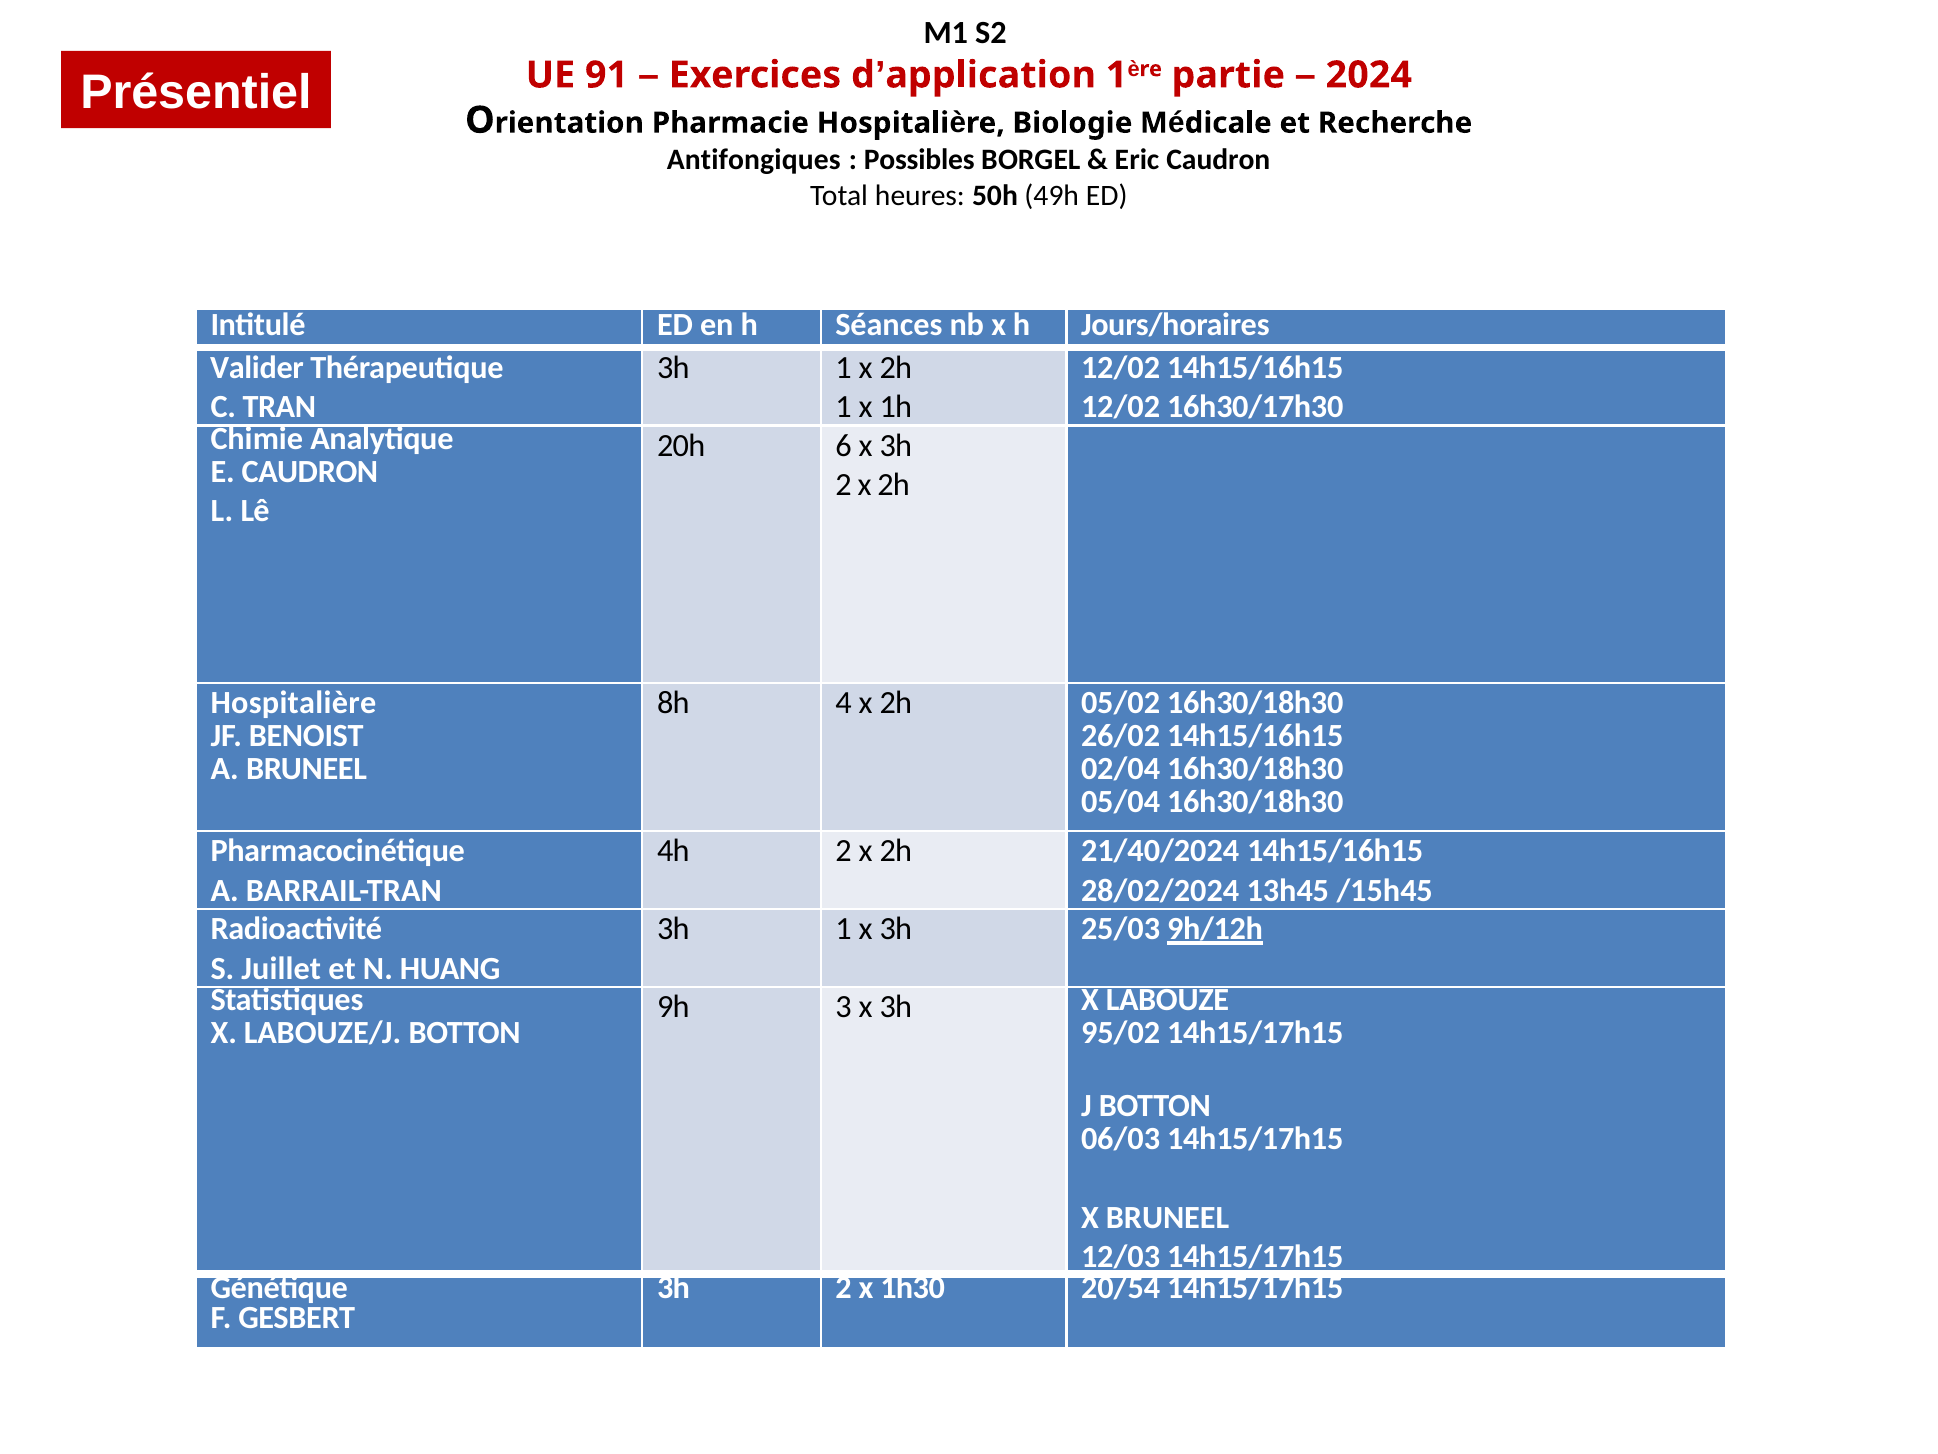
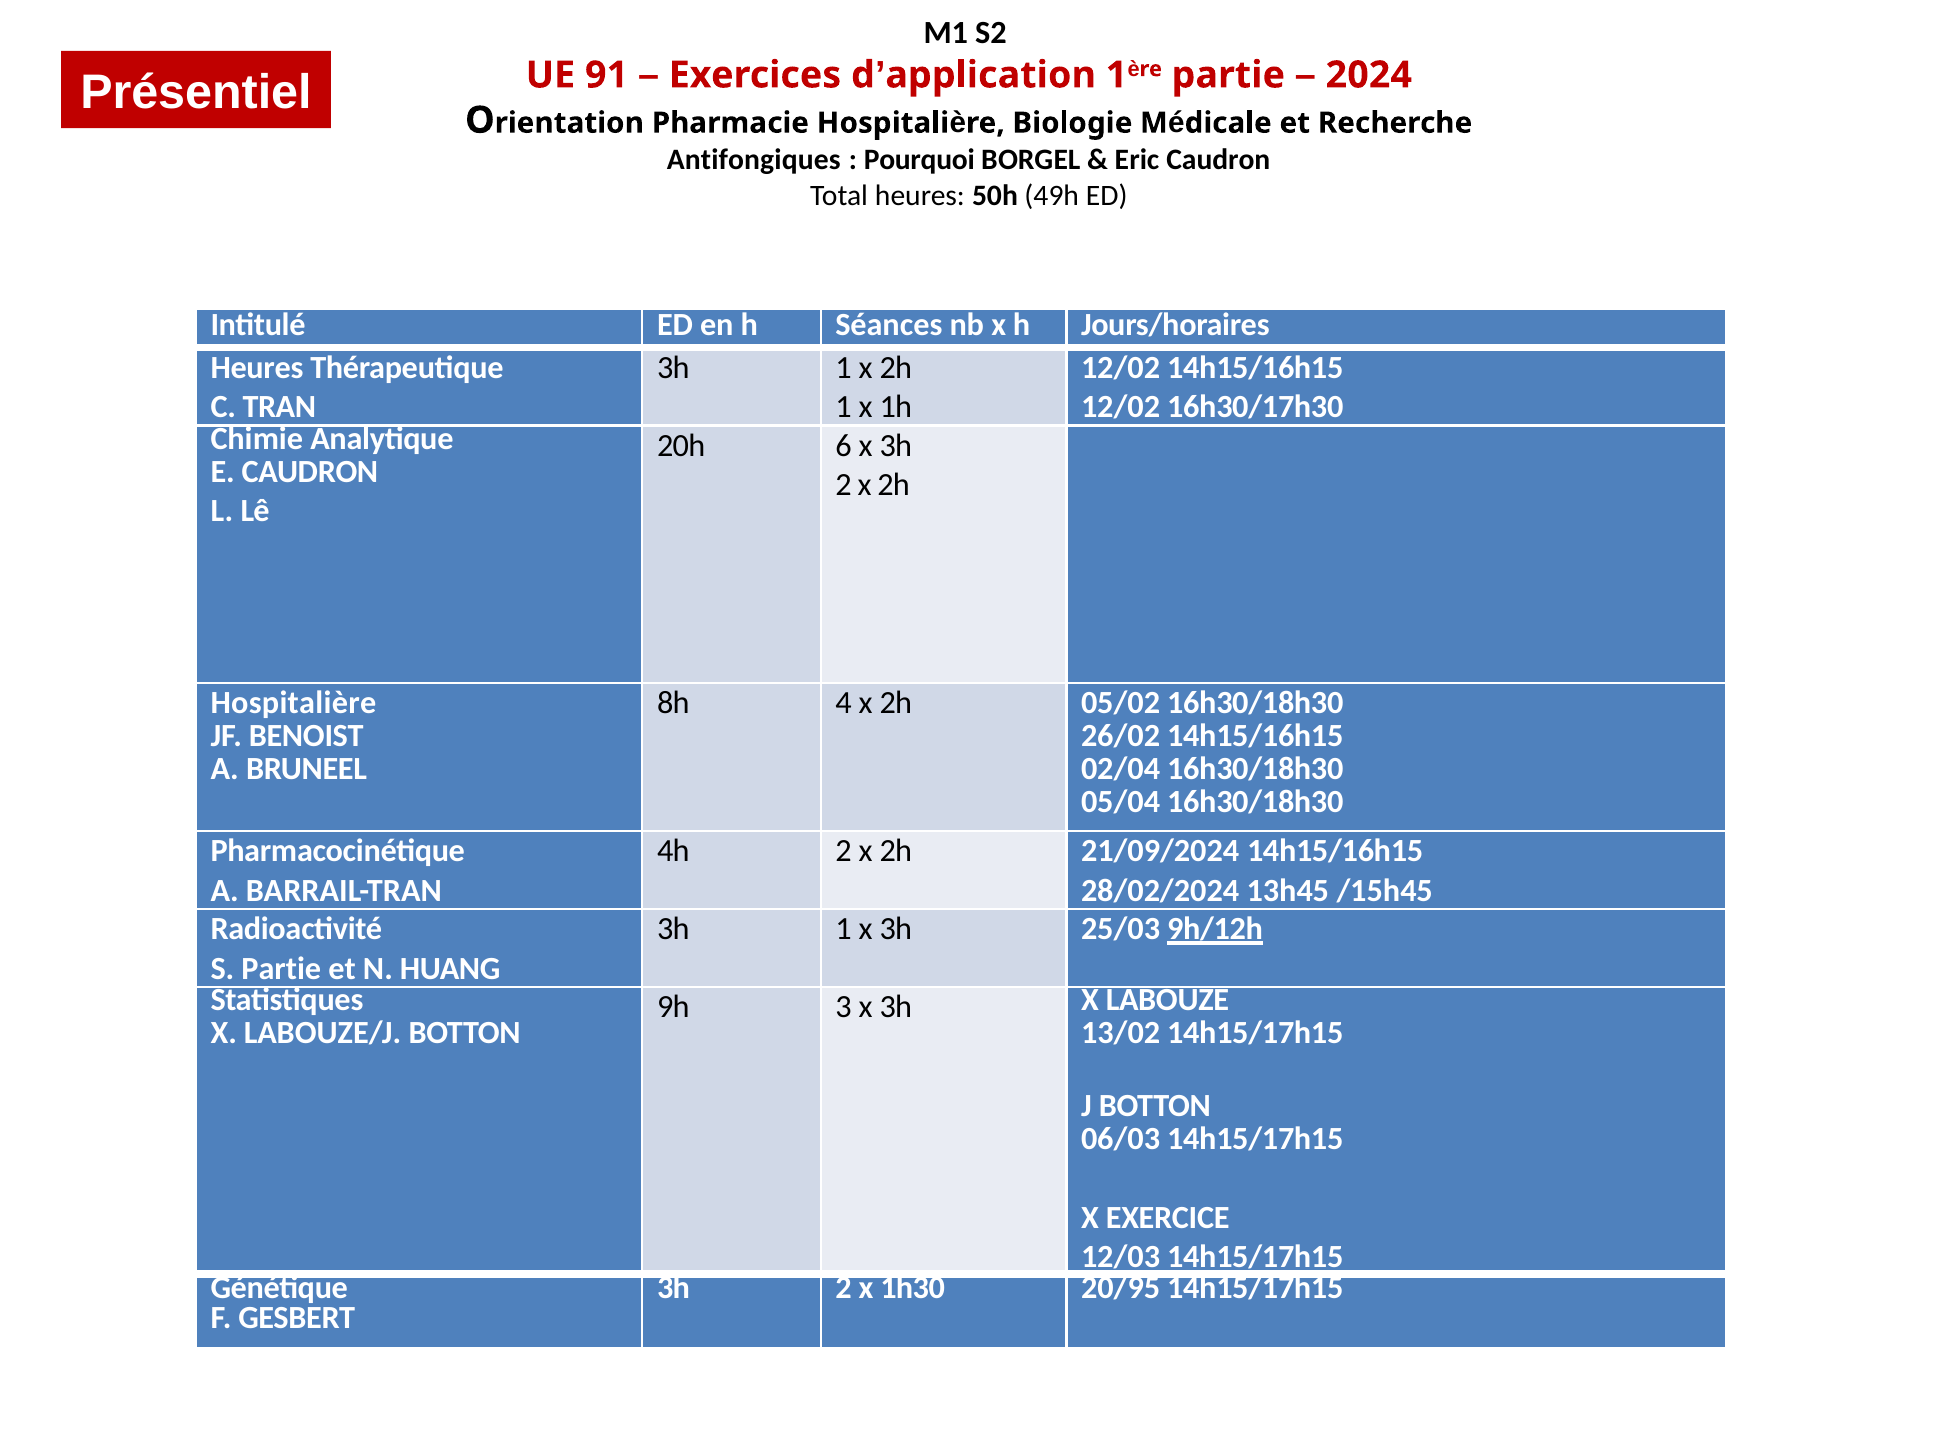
Possibles: Possibles -> Pourquoi (919, 160)
Valider: Valider -> Heures (257, 368)
21/40/2024: 21/40/2024 -> 21/09/2024 (1160, 851)
S Juillet: Juillet -> Partie (281, 968)
95/02: 95/02 -> 13/02 (1121, 1033)
X BRUNEEL: BRUNEEL -> EXERCICE (1168, 1217)
20/54: 20/54 -> 20/95 (1121, 1287)
